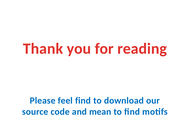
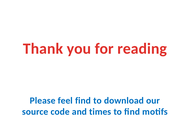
mean: mean -> times (100, 112)
